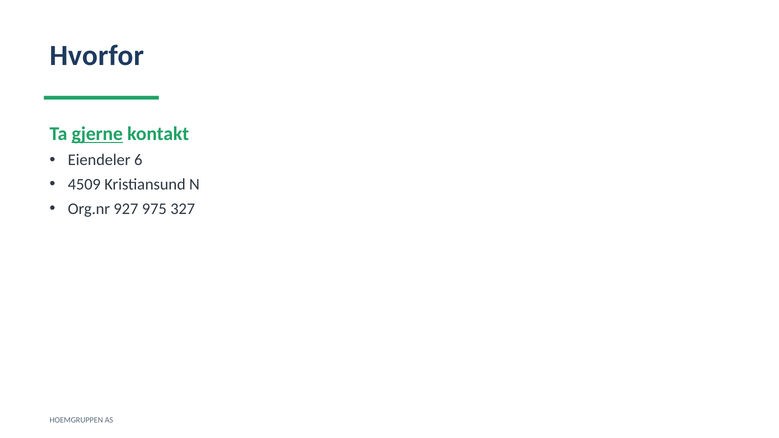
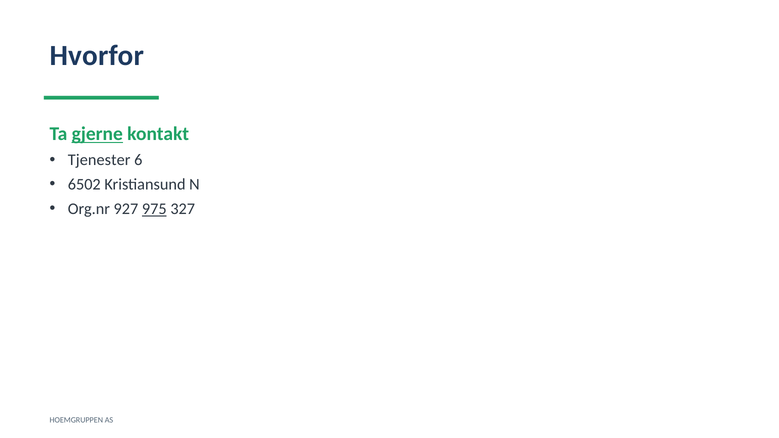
Eiendeler: Eiendeler -> Tjenester (99, 160)
4509: 4509 -> 6502 (84, 185)
975 underline: none -> present (154, 209)
